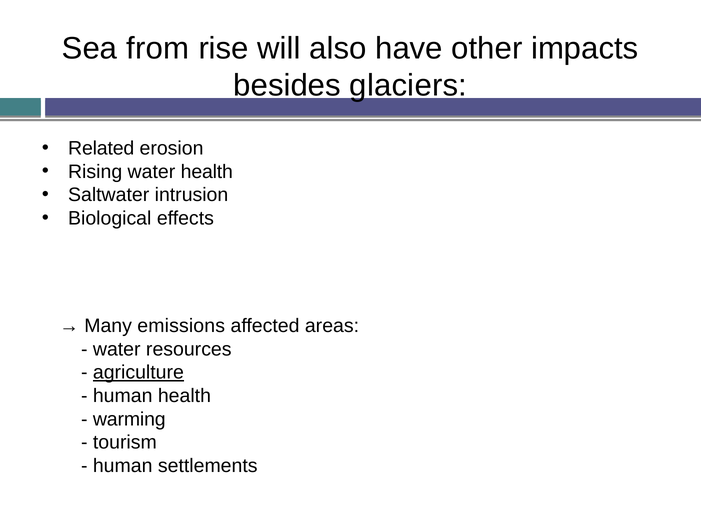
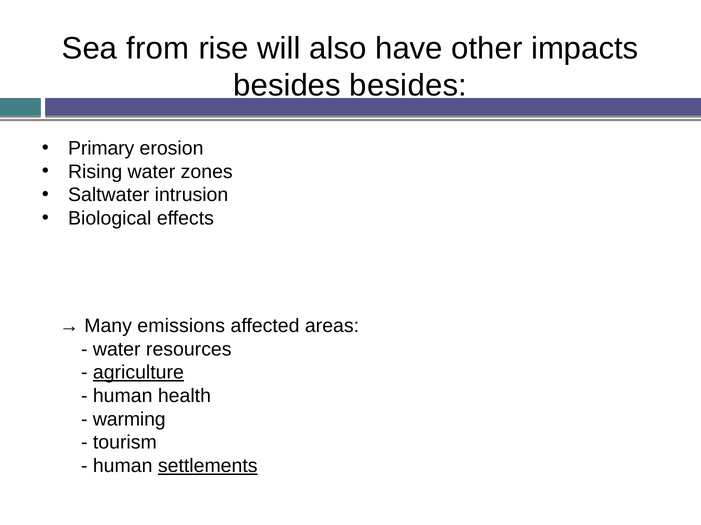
besides glaciers: glaciers -> besides (408, 86)
Related: Related -> Primary (101, 149)
water health: health -> zones (207, 172)
settlements underline: none -> present (208, 466)
